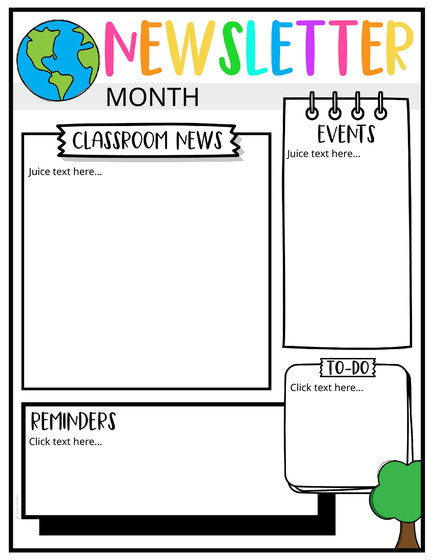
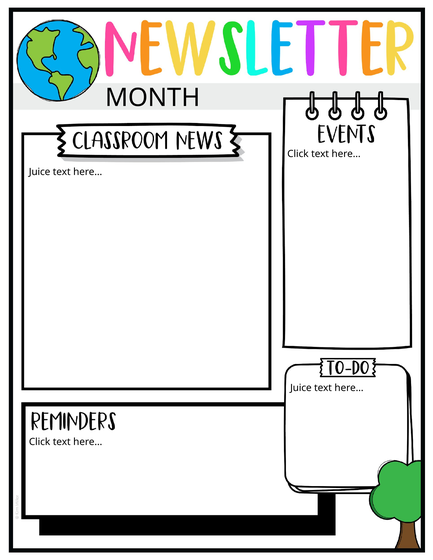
Juice: Juice -> Click (298, 154)
Click: Click -> Juice (301, 388)
